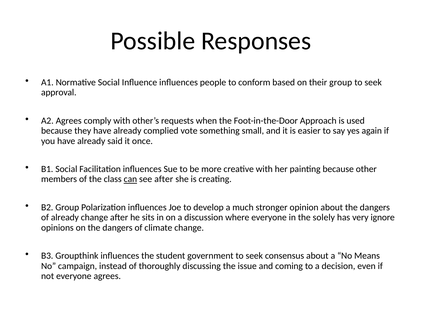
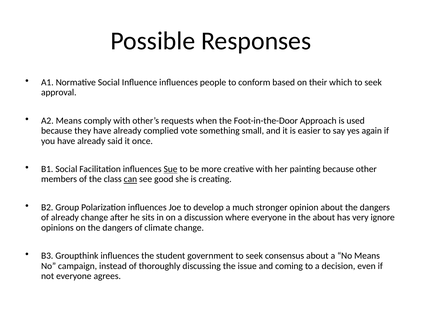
their group: group -> which (341, 82)
A2 Agrees: Agrees -> Means (69, 120)
Sue underline: none -> present (171, 169)
see after: after -> good (164, 179)
the solely: solely -> about (324, 217)
